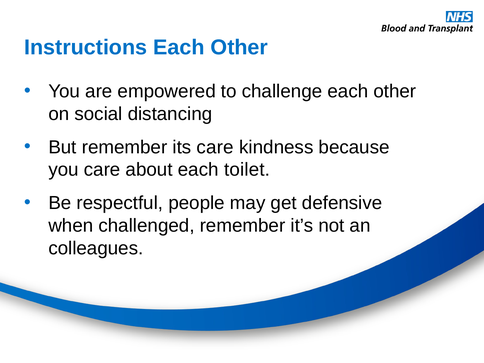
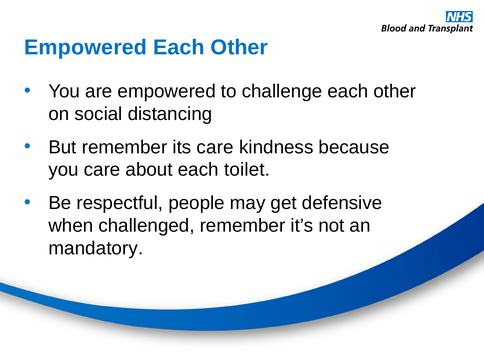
Instructions: Instructions -> Empowered (86, 48)
colleagues: colleagues -> mandatory (96, 248)
